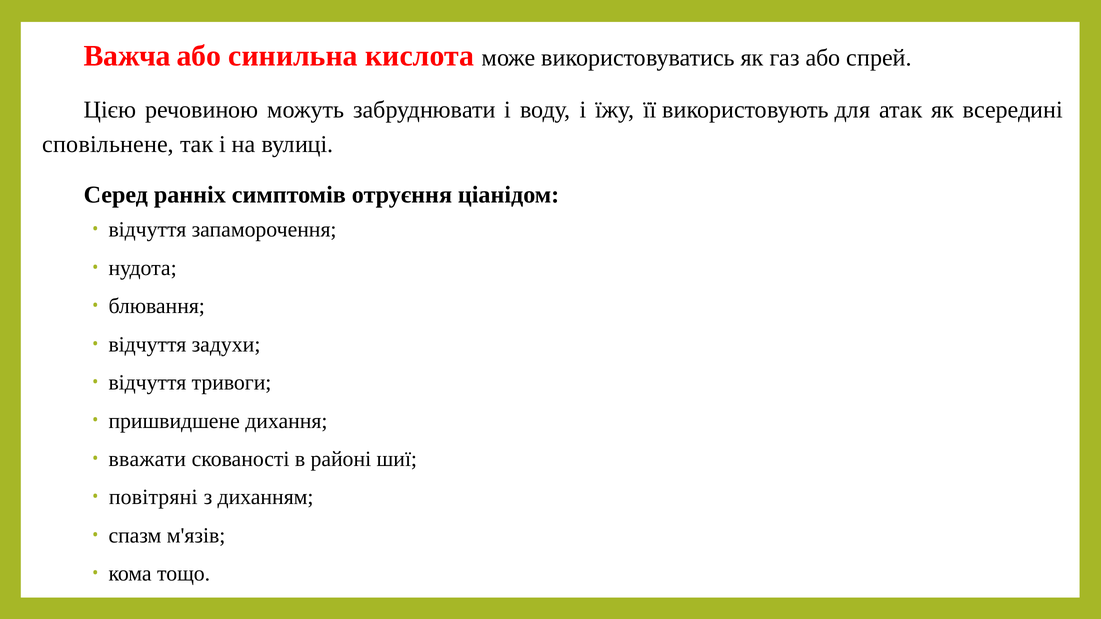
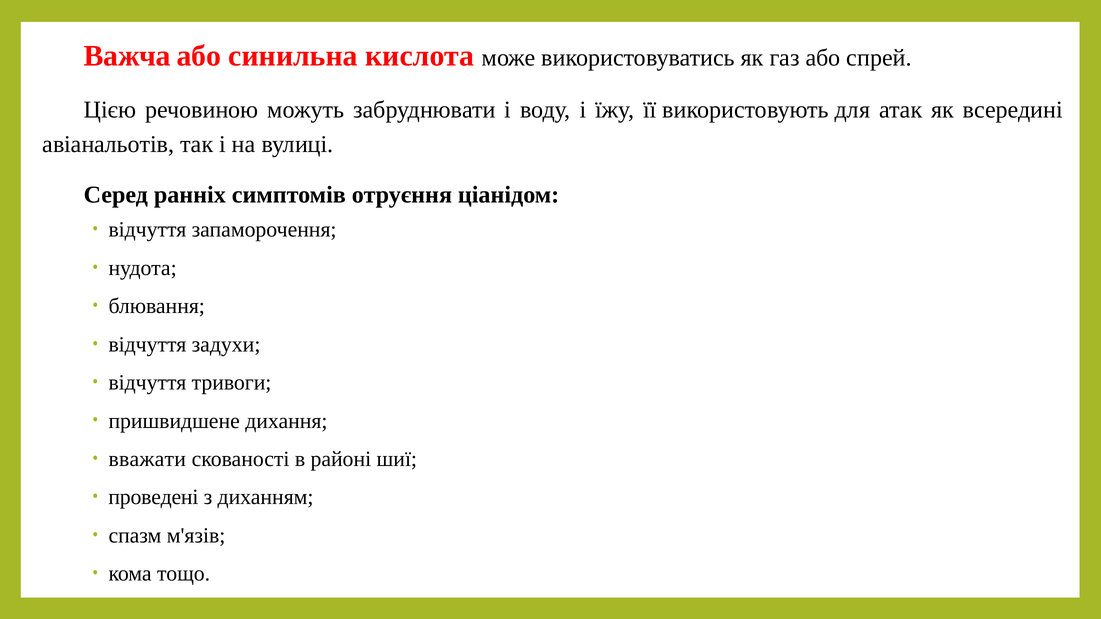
сповільнене: сповільнене -> авіанальотів (108, 144)
повітряні: повітряні -> проведені (153, 497)
